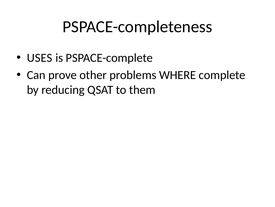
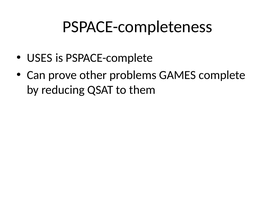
WHERE: WHERE -> GAMES (178, 75)
